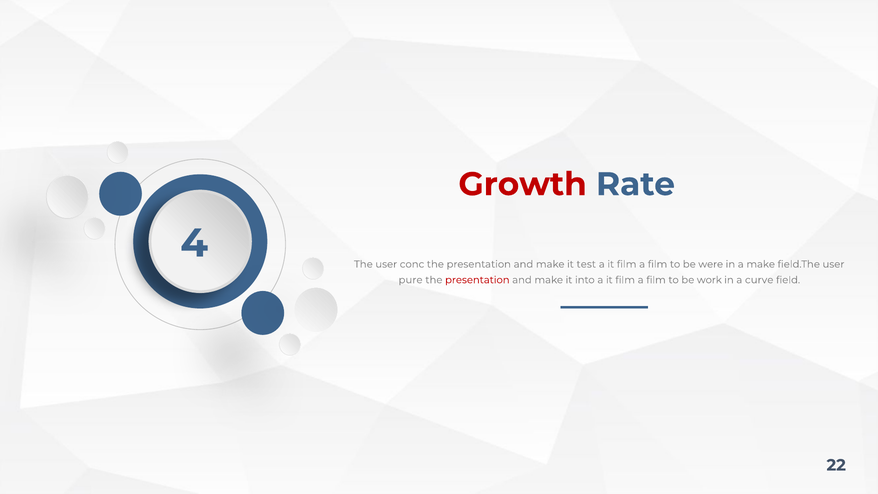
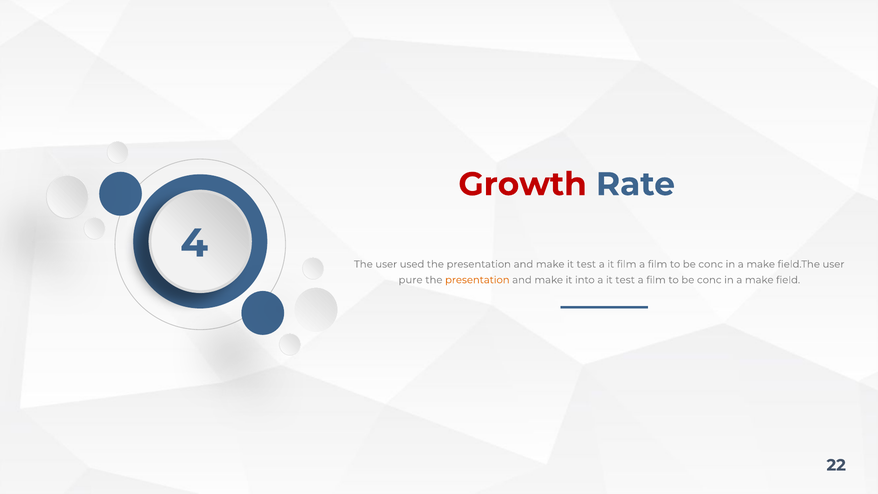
conc: conc -> used (412, 264)
were: were -> conc (711, 264)
presentation colour: red -> orange (477, 280)
into a it film: film -> test (625, 280)
work: work -> conc (709, 280)
curve: curve -> make (759, 280)
